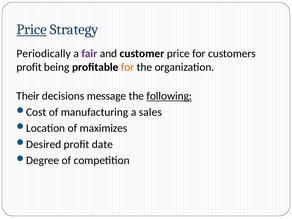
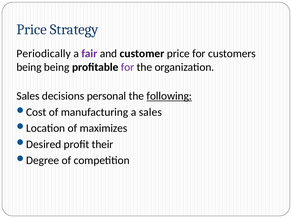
Price underline: present -> none (32, 29)
profit: profit -> being (29, 67)
for colour: orange -> purple (128, 67)
Their: Their -> Sales (28, 96)
message: message -> personal (107, 96)
date: date -> their (103, 144)
